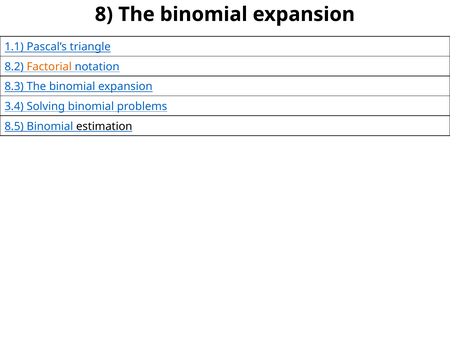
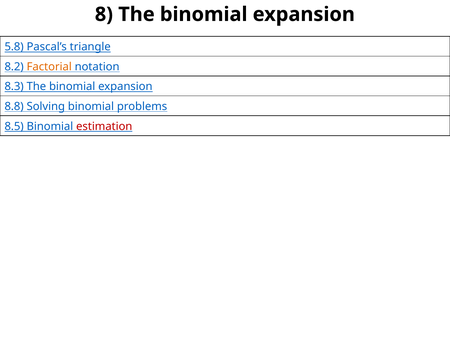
1.1: 1.1 -> 5.8 (14, 47)
3.4: 3.4 -> 8.8 (14, 106)
estimation colour: black -> red (104, 126)
